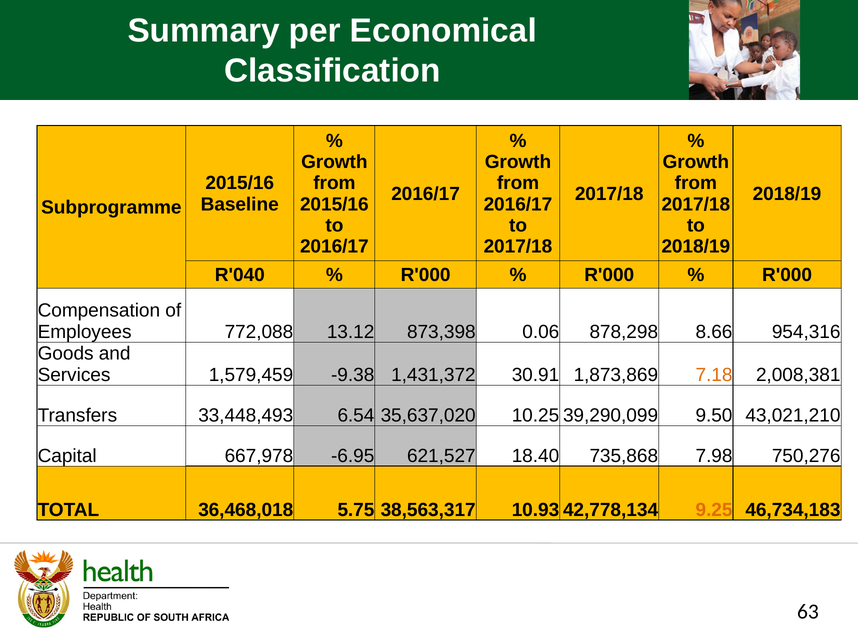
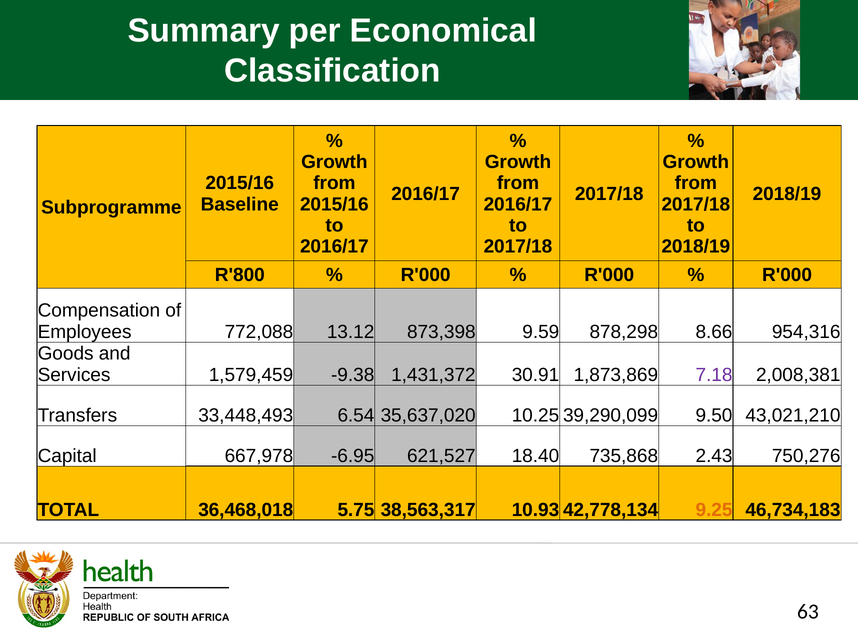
R'040: R'040 -> R'800 (240, 275)
0.06: 0.06 -> 9.59 (541, 332)
7.18 colour: orange -> purple (714, 375)
7.98: 7.98 -> 2.43 (714, 456)
